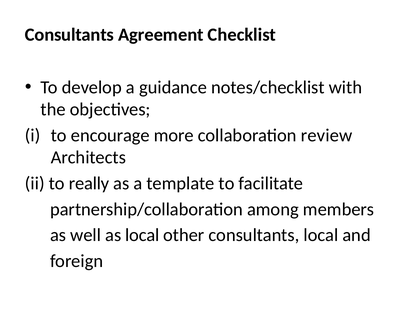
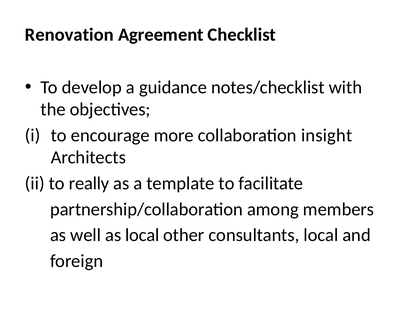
Consultants: Consultants -> Renovation (69, 35)
review: review -> insight (327, 135)
